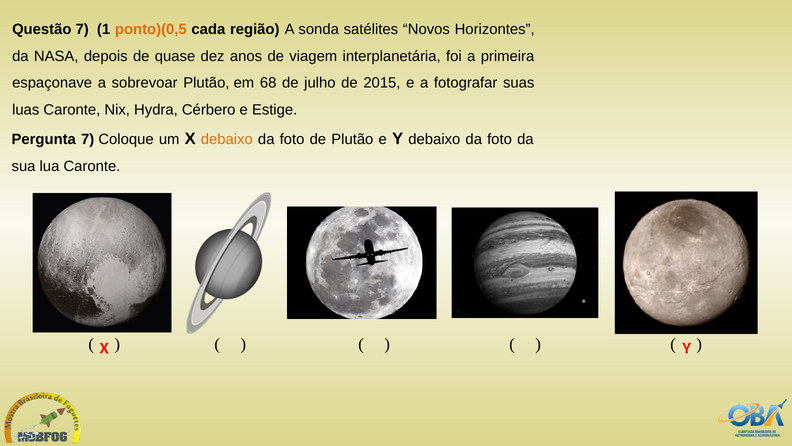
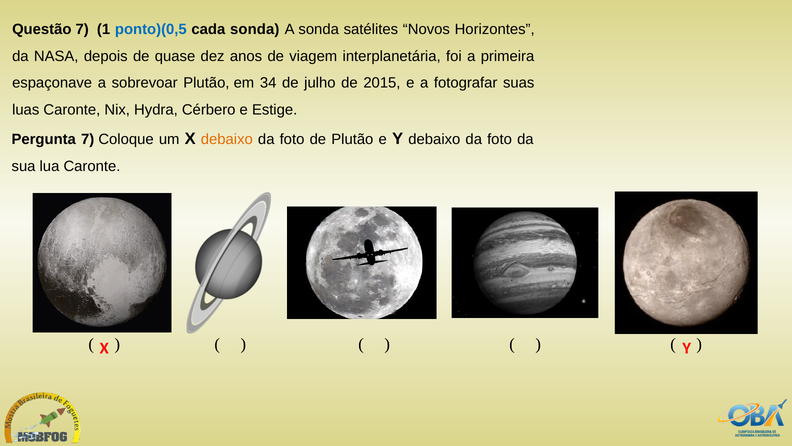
ponto)(0,5 colour: orange -> blue (151, 30)
cada região: região -> sonda (255, 30)
68: 68 -> 34 (268, 83)
